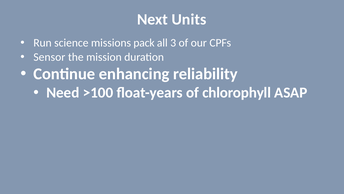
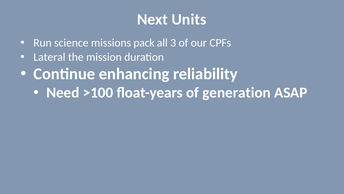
Sensor: Sensor -> Lateral (49, 57)
chlorophyll: chlorophyll -> generation (237, 92)
